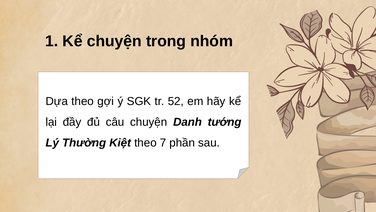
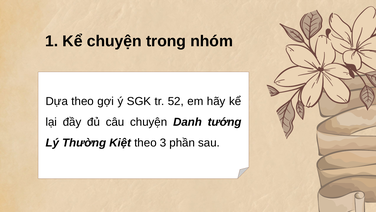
7: 7 -> 3 (163, 142)
